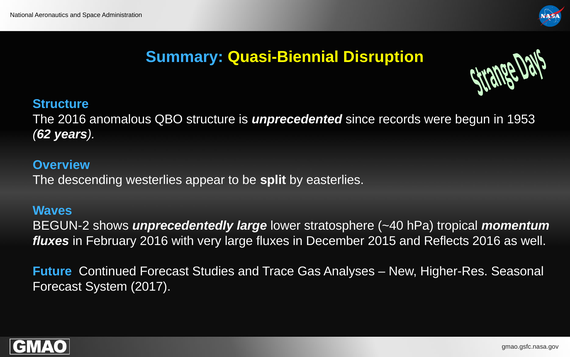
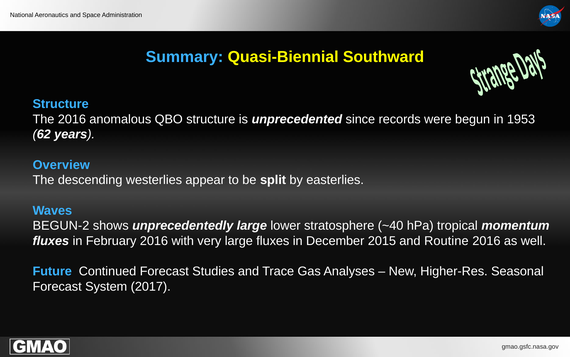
Disruption: Disruption -> Southward (384, 57)
Reflects: Reflects -> Routine (446, 241)
